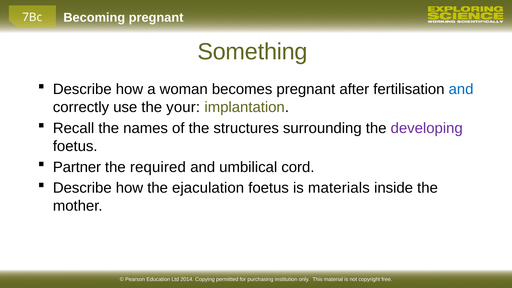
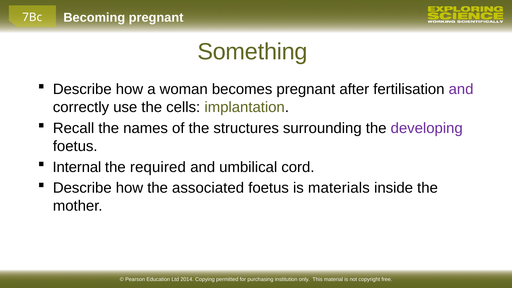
and colour: blue -> purple (461, 89)
your: your -> cells (183, 107)
Partner: Partner -> Internal (77, 167)
ejaculation: ejaculation -> associated (208, 188)
